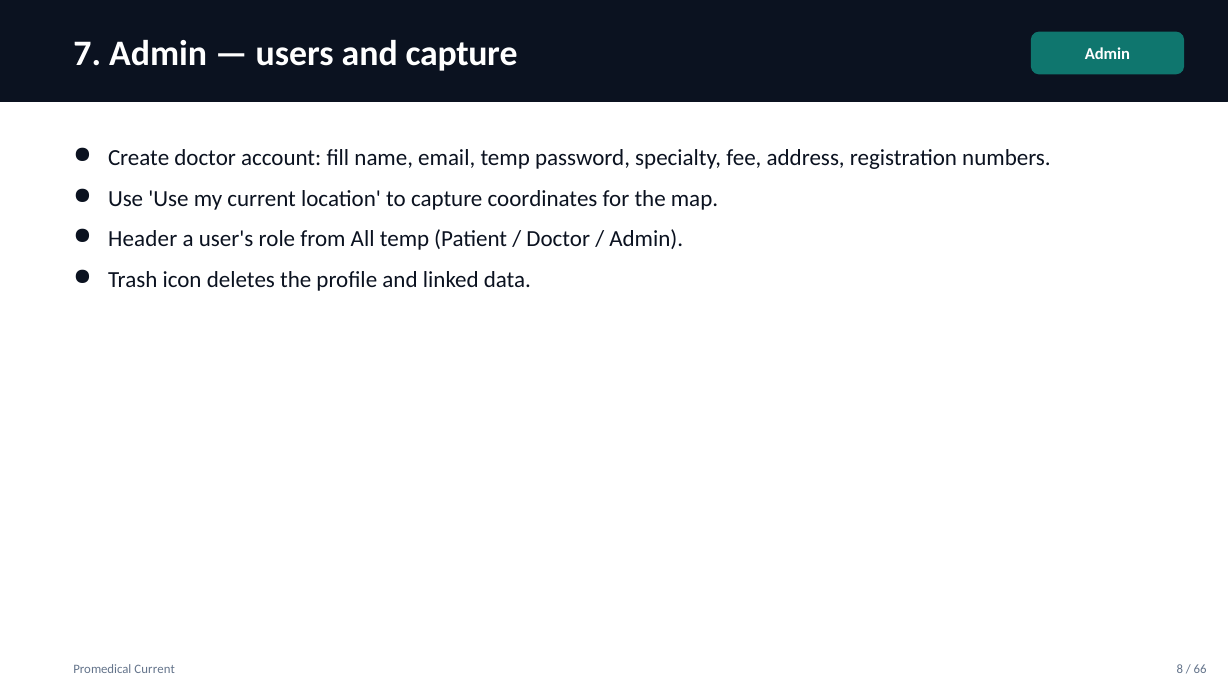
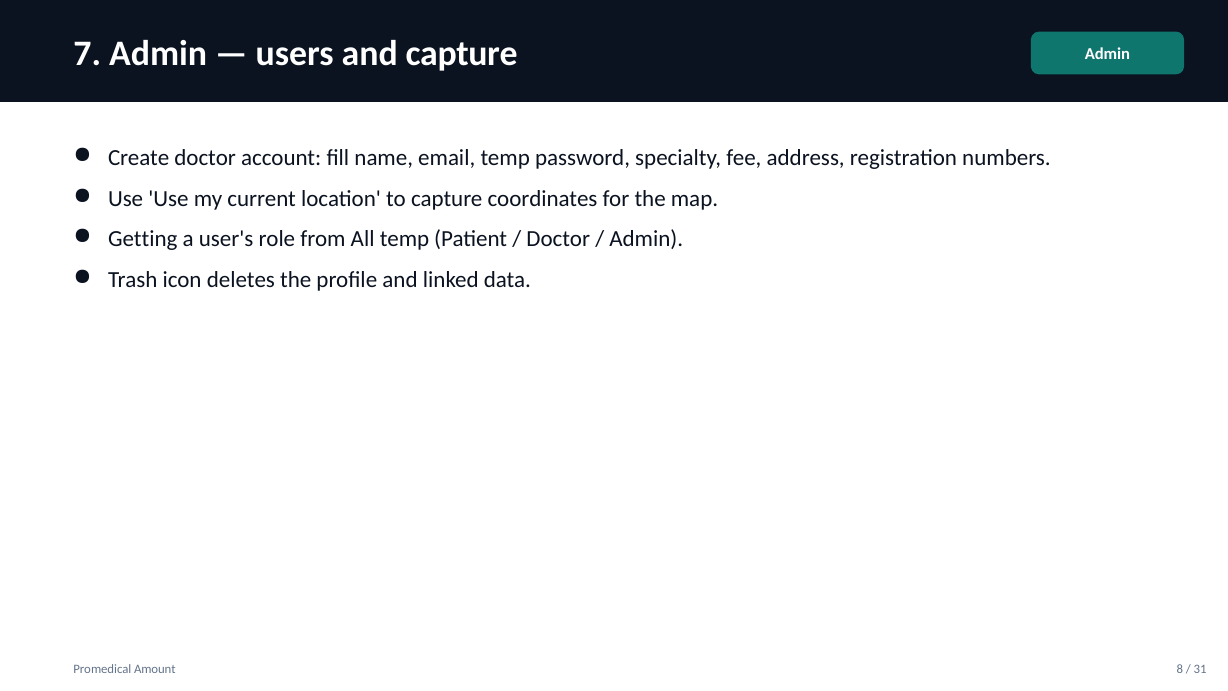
Header: Header -> Getting (143, 239)
Promedical Current: Current -> Amount (155, 669)
66: 66 -> 31 (1200, 669)
